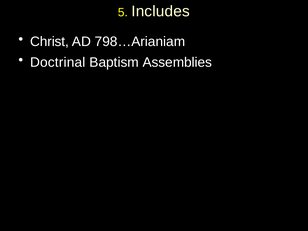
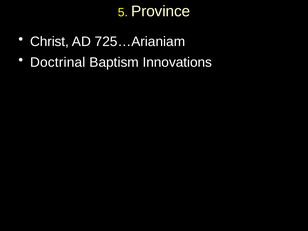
Includes: Includes -> Province (161, 11)
798…Arianiam: 798…Arianiam -> 725…Arianiam (140, 42)
Assemblies: Assemblies -> Innovations (177, 62)
